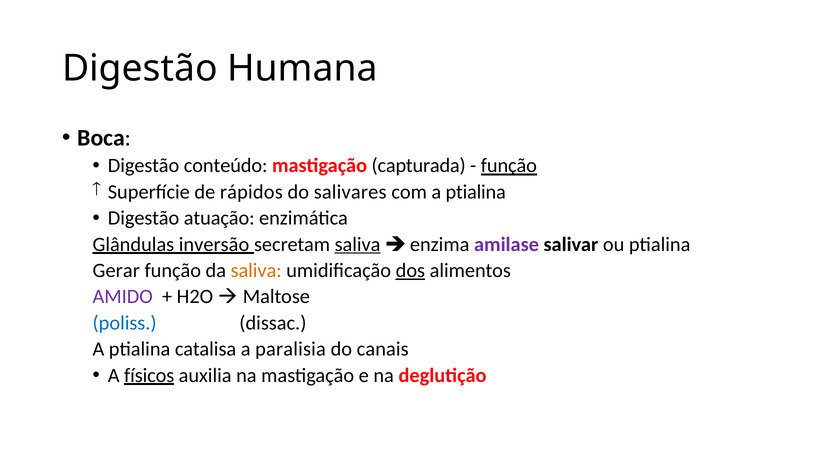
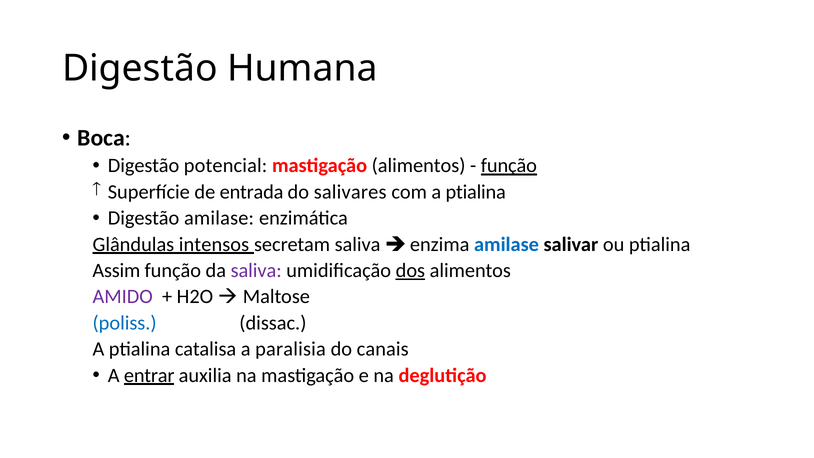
conteúdo: conteúdo -> potencial (226, 166)
mastigação capturada: capturada -> alimentos (419, 166)
rápidos: rápidos -> entrada (252, 192)
Digestão atuação: atuação -> amilase (219, 218)
inversão: inversão -> intensos (214, 244)
saliva underline: present -> none (358, 244)
amilase colour: purple -> blue (507, 244)
Gerar: Gerar -> Assim (116, 270)
saliva colour: orange -> purple (256, 270)
físicos: físicos -> entrar (149, 375)
